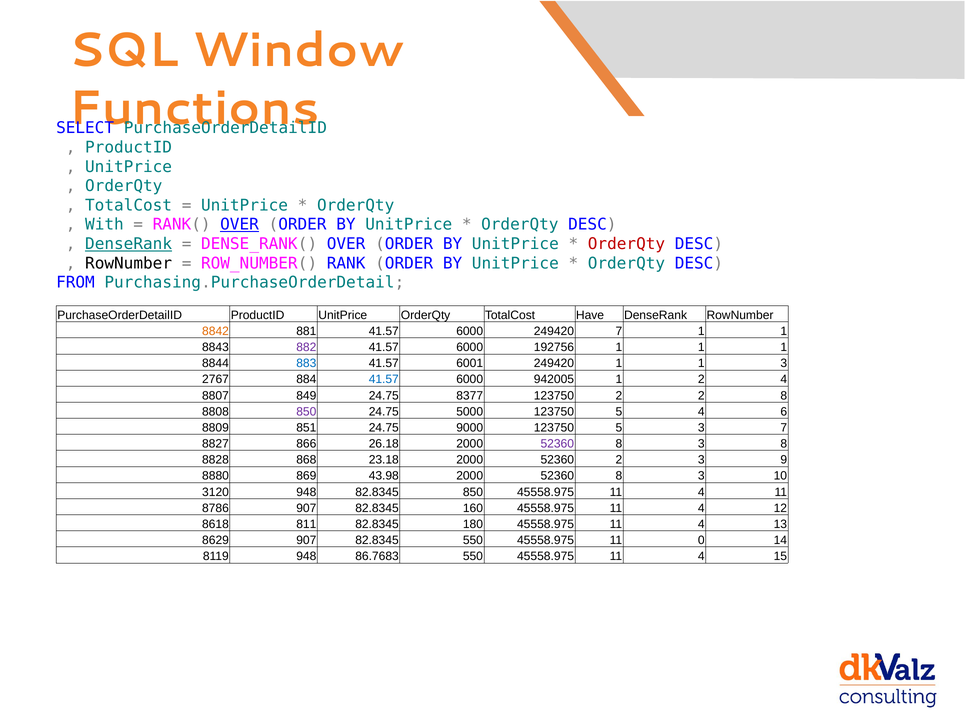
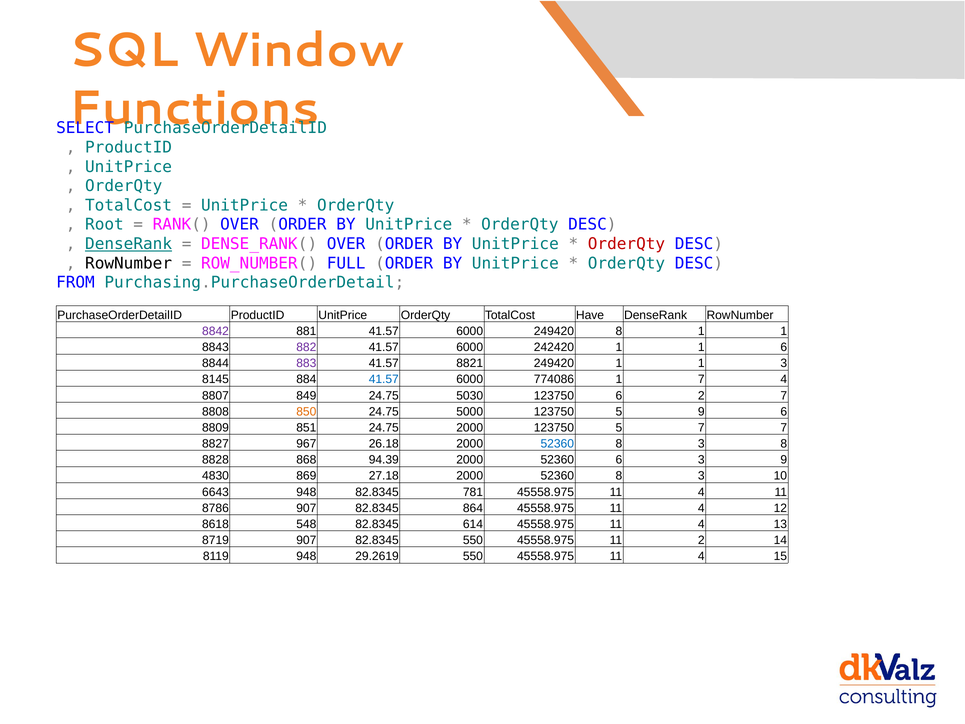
With: With -> Root (104, 225)
OVER underline: present -> none (240, 225)
RANK: RANK -> FULL (346, 263)
8842 colour: orange -> purple (216, 331)
249420 7: 7 -> 8 (619, 331)
192756: 192756 -> 242420 (554, 347)
1 1 1: 1 -> 6 (784, 347)
883 colour: blue -> purple (306, 363)
6001: 6001 -> 8821 (470, 363)
2767: 2767 -> 8145 (216, 379)
942005: 942005 -> 774086 (554, 379)
1 2: 2 -> 7 (701, 379)
8377: 8377 -> 5030 (470, 395)
123750 2: 2 -> 6 (619, 395)
2 8: 8 -> 7 (784, 395)
850 colour: purple -> orange (306, 411)
5 4: 4 -> 9 (701, 411)
24.75 9000: 9000 -> 2000 (470, 428)
5 3: 3 -> 7 (701, 428)
866: 866 -> 967 (306, 444)
52360 colour: purple -> blue (557, 444)
23.18: 23.18 -> 94.39 (384, 460)
52360 2: 2 -> 6 (619, 460)
8880: 8880 -> 4830 (216, 476)
43.98: 43.98 -> 27.18 (384, 476)
3120: 3120 -> 6643 (216, 492)
82.8345 850: 850 -> 781 (473, 492)
160: 160 -> 864 (473, 508)
811: 811 -> 548 (306, 524)
180: 180 -> 614 (473, 524)
8629: 8629 -> 8719 (216, 540)
11 0: 0 -> 2 (701, 540)
86.7683: 86.7683 -> 29.2619 (377, 556)
